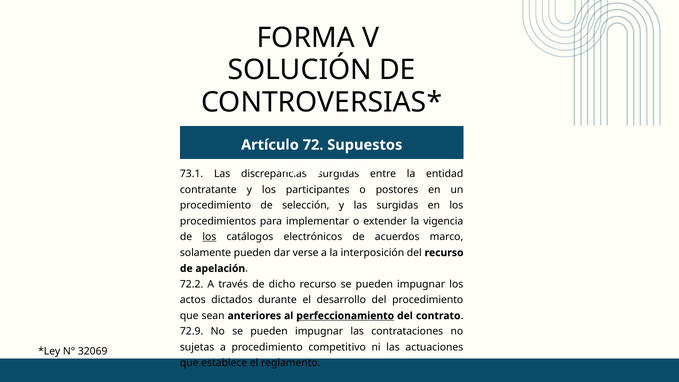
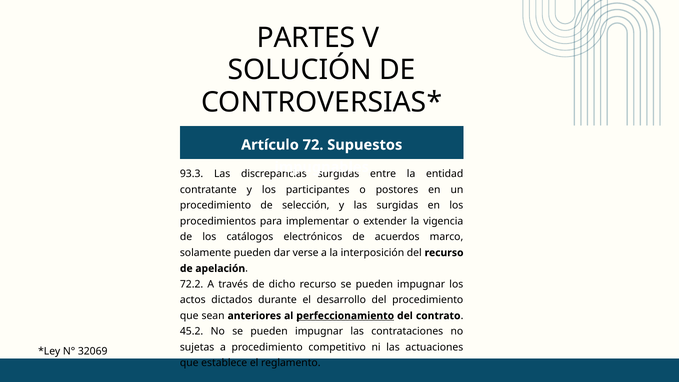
FORMA: FORMA -> PARTES (306, 38)
73.1: 73.1 -> 93.3 (192, 174)
los underline: present -> none (209, 237)
72.9: 72.9 -> 45.2 (192, 331)
